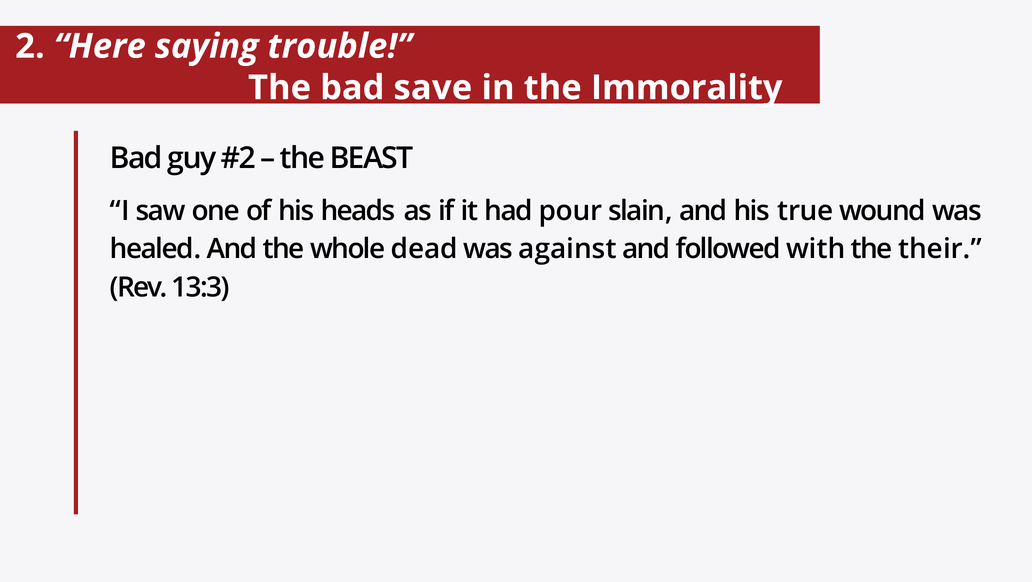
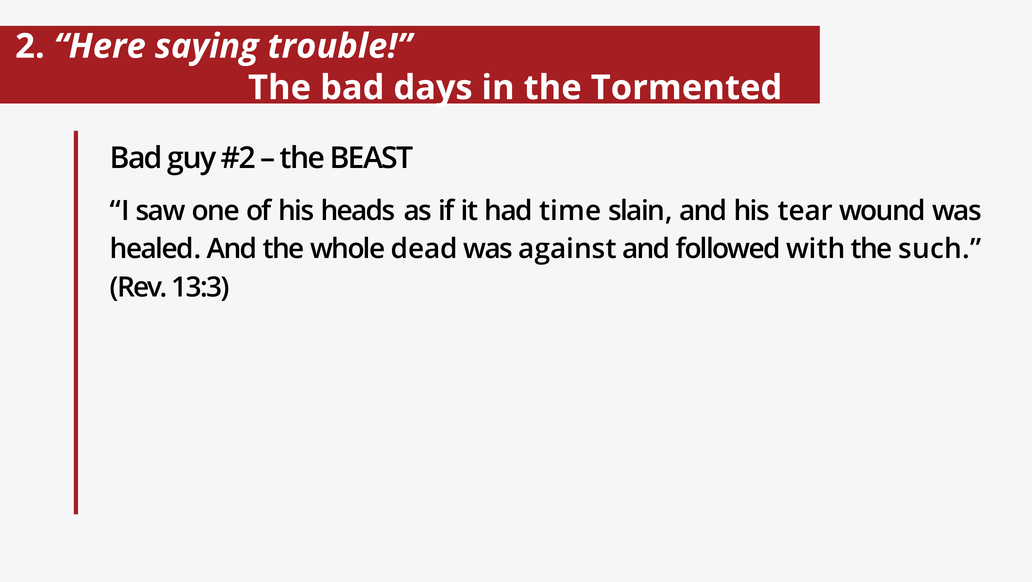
save: save -> days (433, 88)
Immorality: Immorality -> Tormented (687, 88)
pour: pour -> time (570, 211)
true: true -> tear (805, 211)
their: their -> such (940, 249)
